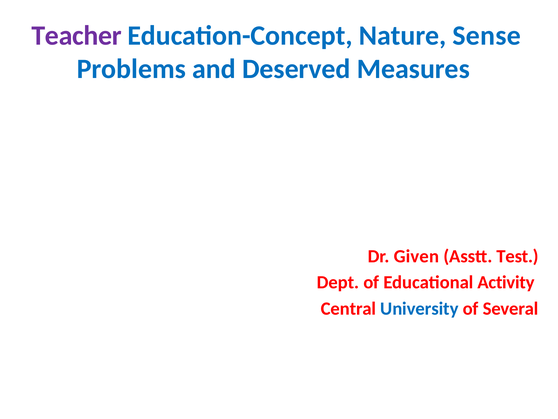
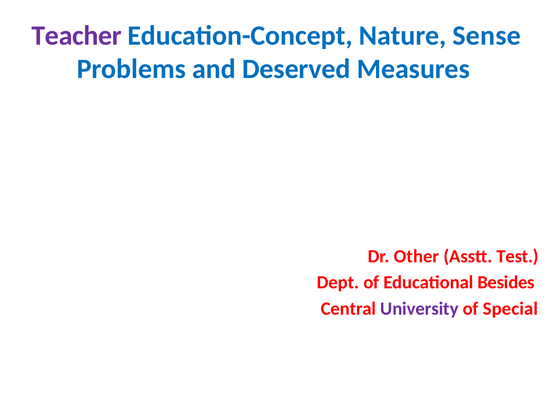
Given: Given -> Other (416, 256)
Activity: Activity -> Besides (506, 282)
University colour: blue -> purple (419, 308)
Several: Several -> Special (510, 308)
